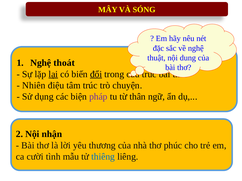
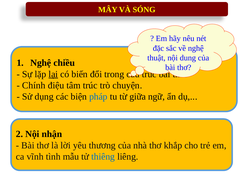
thoát: thoát -> chiều (64, 63)
đổi underline: present -> none (96, 74)
Nhiên: Nhiên -> Chính (34, 86)
pháp colour: purple -> blue (98, 97)
thân: thân -> giữa (138, 97)
phúc: phúc -> khắp (173, 146)
cười: cười -> vĩnh (35, 157)
